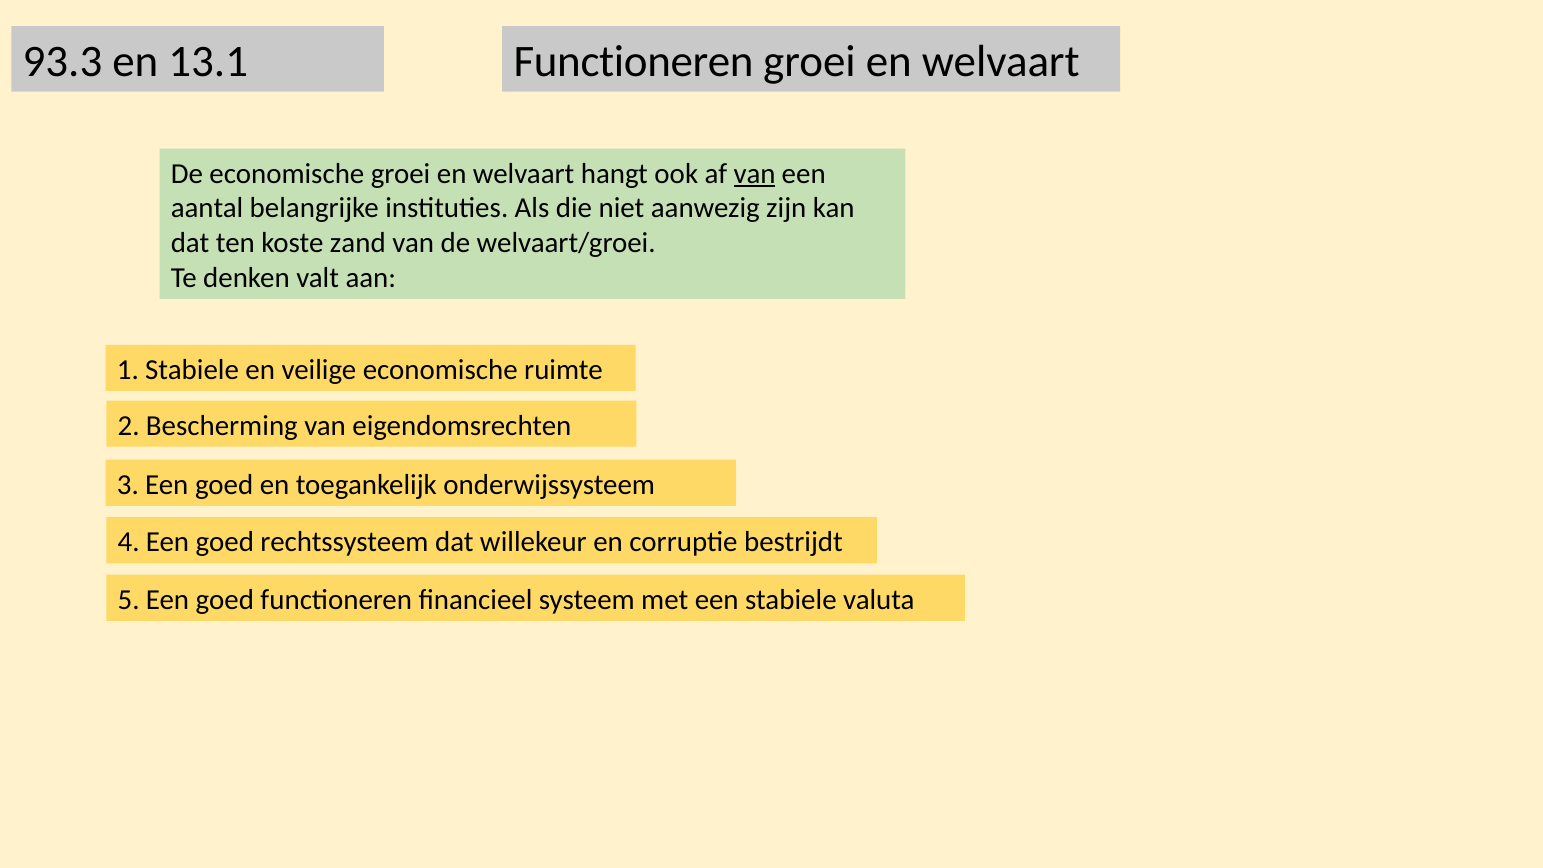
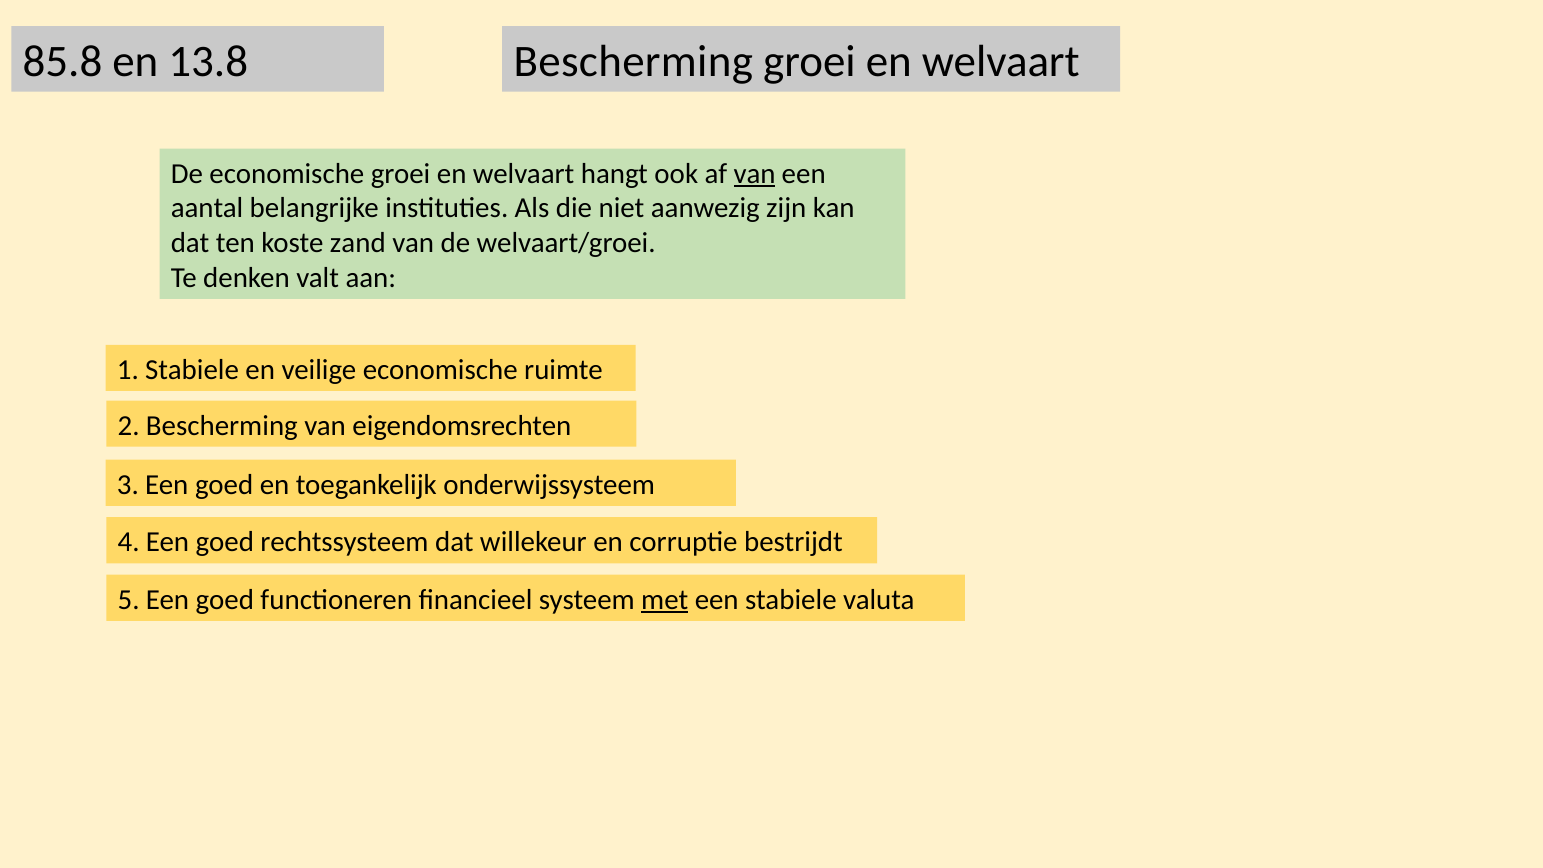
93.3: 93.3 -> 85.8 (63, 62)
13.1: 13.1 -> 13.8 (208, 62)
Functioneren: Functioneren -> Bescherming (633, 62)
met underline: none -> present (665, 600)
